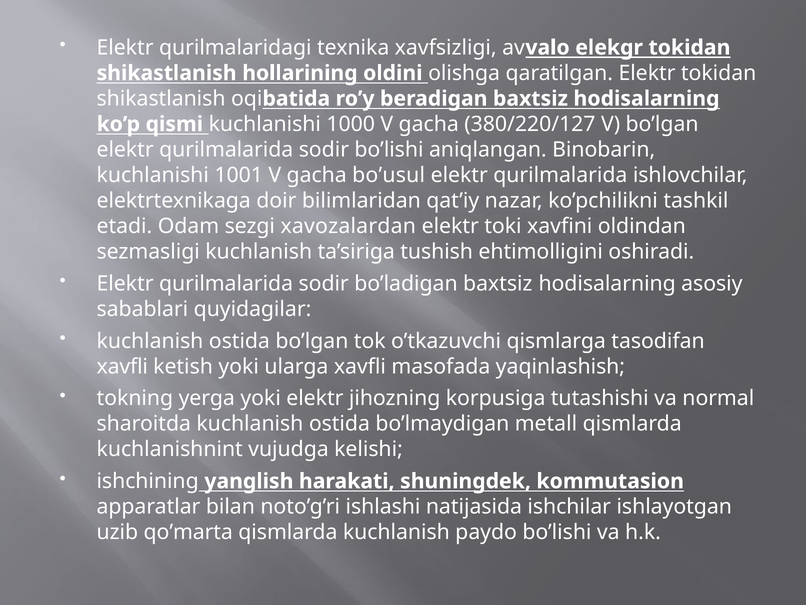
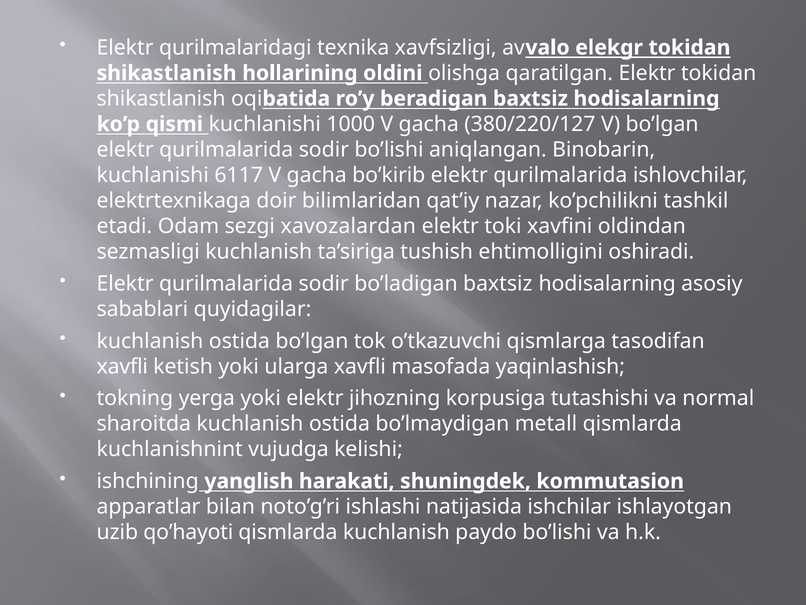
1001: 1001 -> 6117 (239, 175)
bo’usul: bo’usul -> bo’kirib (389, 175)
qo’marta: qo’marta -> qo’hayoti (188, 532)
